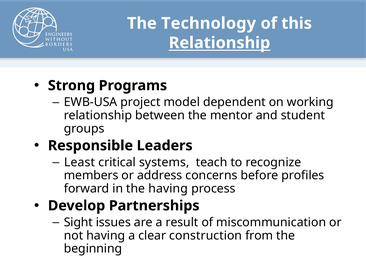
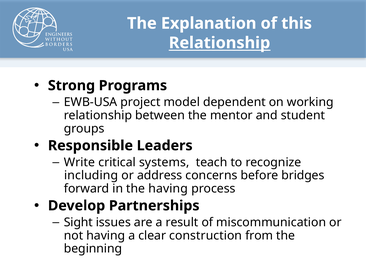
Technology: Technology -> Explanation (209, 23)
Least: Least -> Write (80, 163)
members: members -> including (91, 176)
profiles: profiles -> bridges (303, 176)
